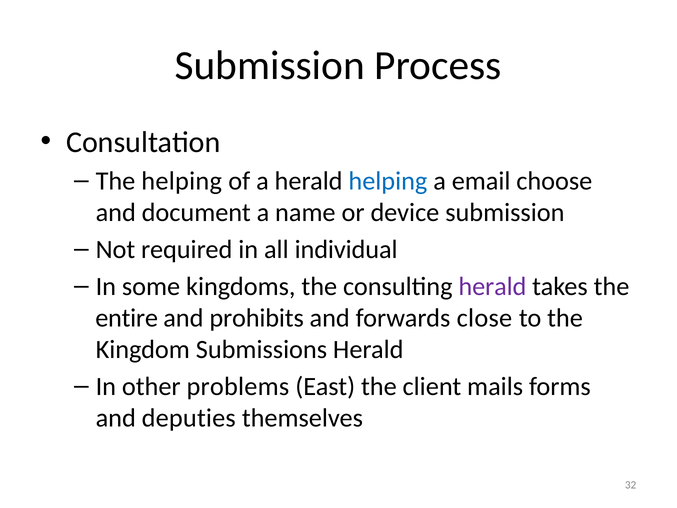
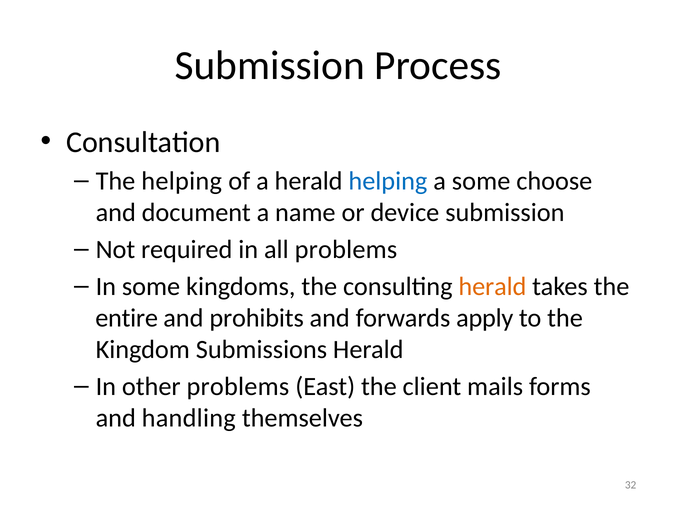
a email: email -> some (481, 181)
all individual: individual -> problems (346, 249)
herald colour: purple -> orange (492, 286)
close: close -> apply (485, 318)
deputies: deputies -> handling (189, 418)
